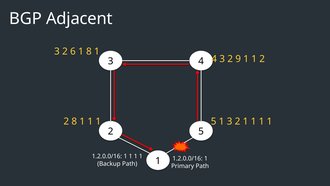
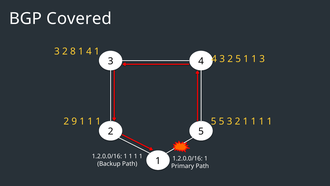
Adjacent: Adjacent -> Covered (79, 19)
6: 6 -> 8 (73, 51)
8: 8 -> 4 (89, 51)
2 9: 9 -> 5 (238, 59)
2: 2 -> 3 (262, 59)
2 8: 8 -> 9 (74, 121)
5 1: 1 -> 5 (222, 121)
